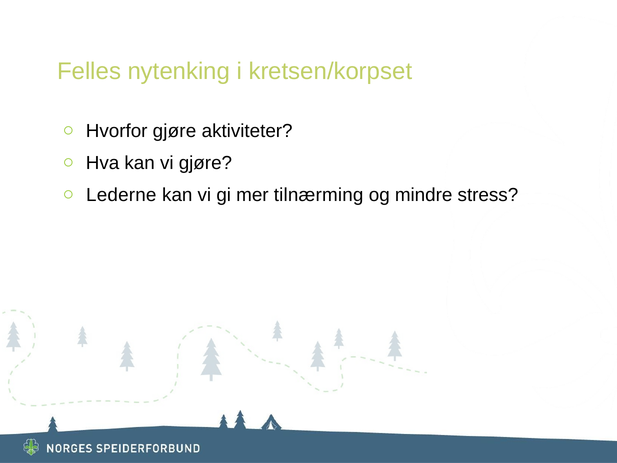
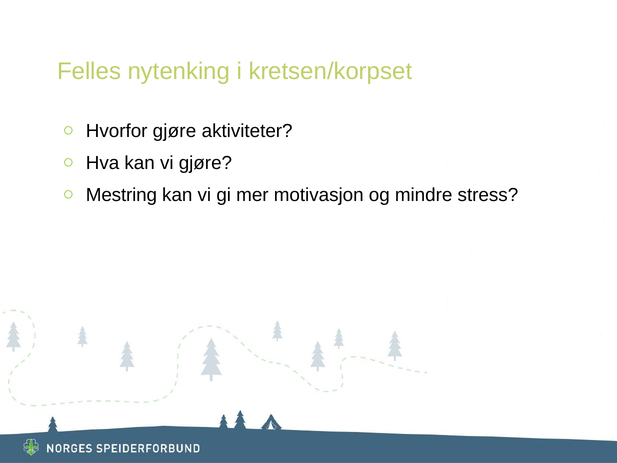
Lederne: Lederne -> Mestring (121, 195)
tilnærming: tilnærming -> motivasjon (319, 195)
